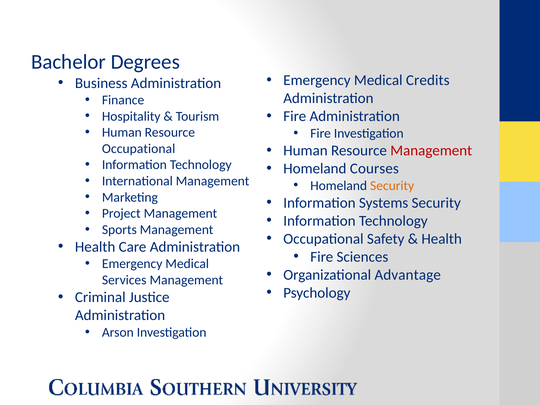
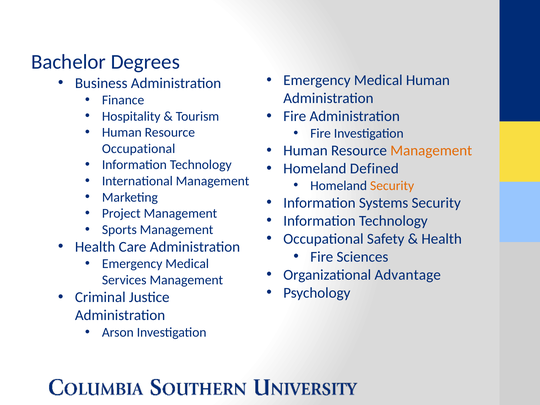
Medical Credits: Credits -> Human (428, 80)
Management colour: red -> orange (431, 151)
Courses: Courses -> Defined (374, 169)
